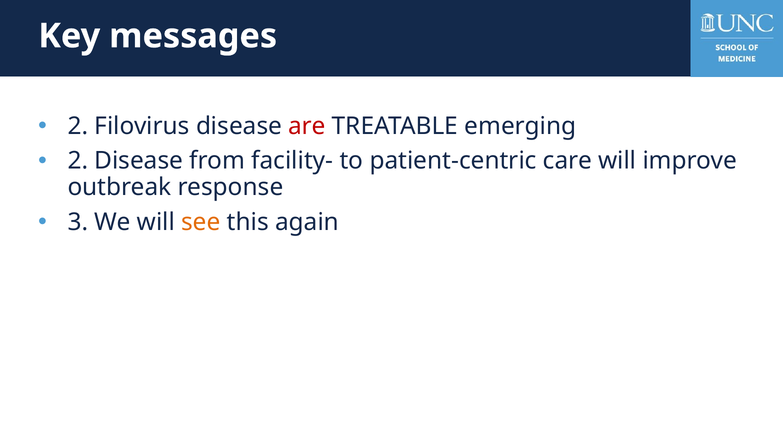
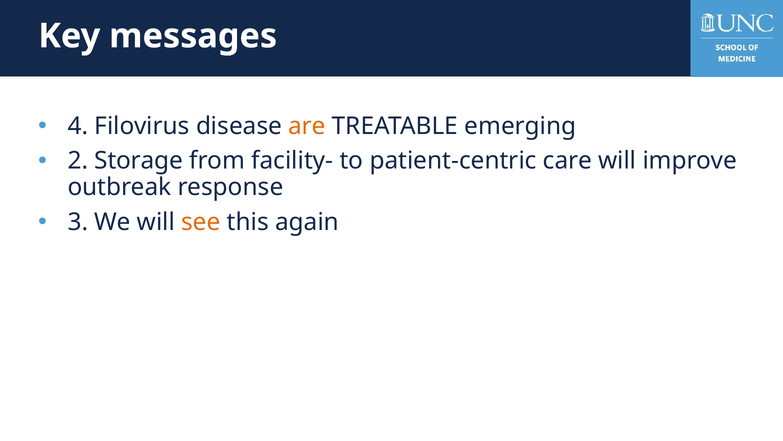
2: 2 -> 4 (78, 126)
are colour: red -> orange (307, 126)
2 Disease: Disease -> Storage (139, 161)
